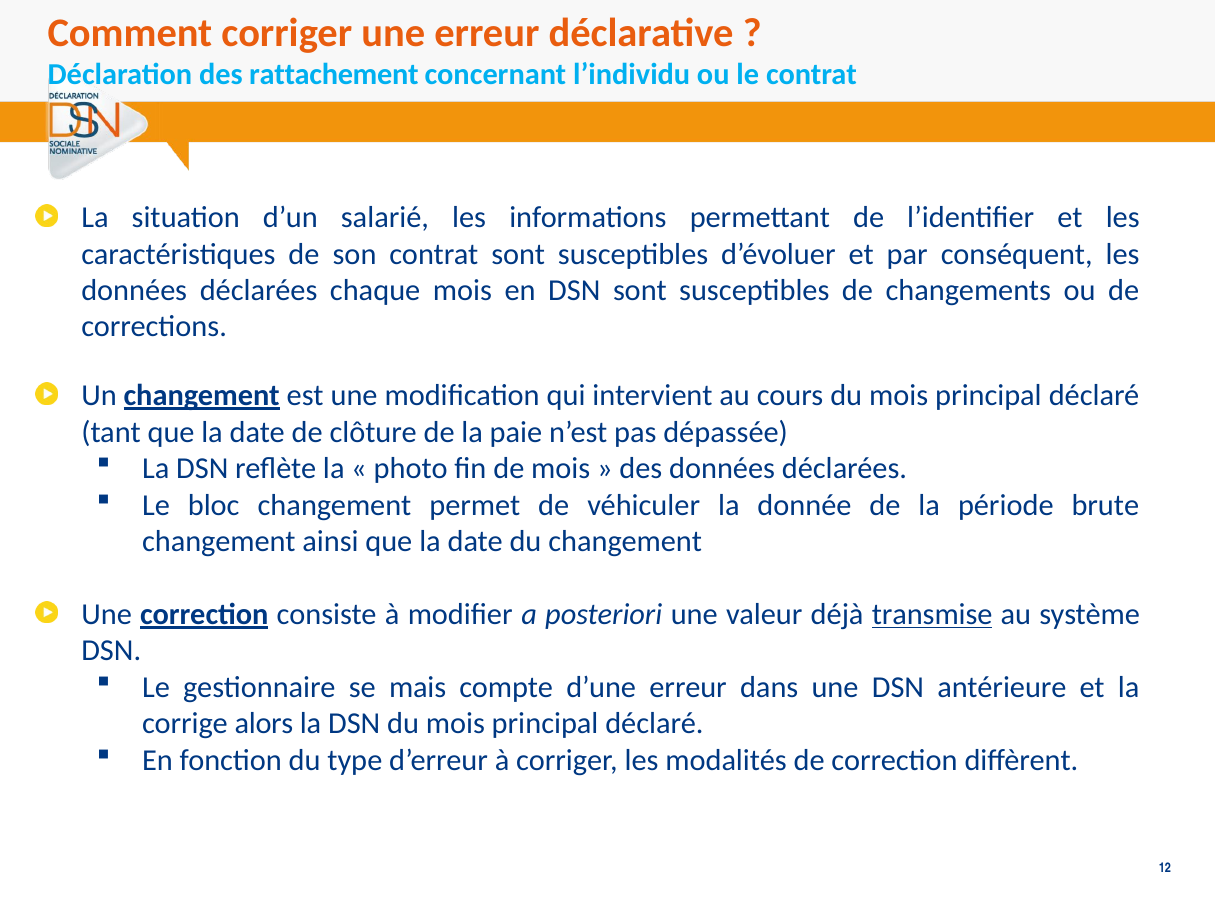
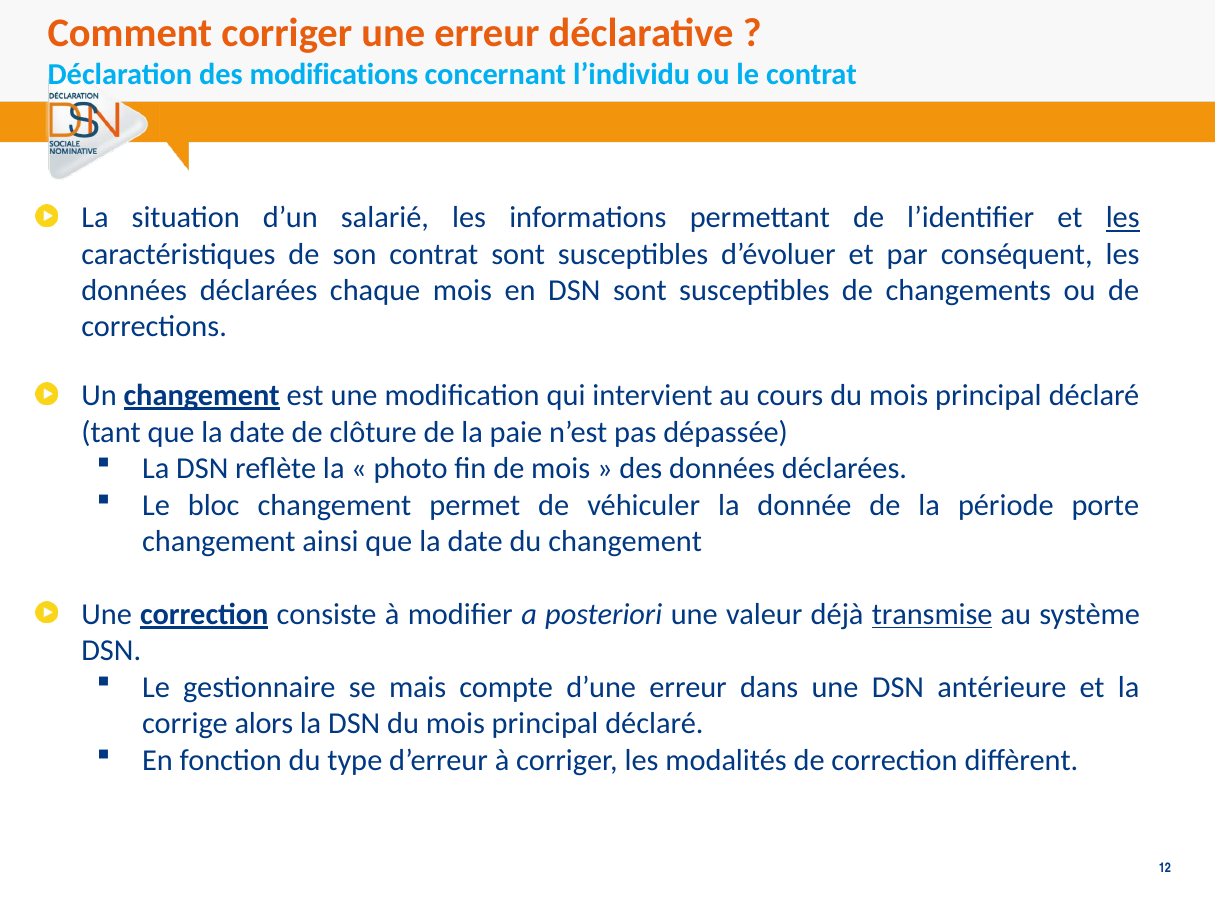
rattachement: rattachement -> modifications (334, 75)
les underline: none -> present (1123, 218)
brute: brute -> porte (1105, 505)
